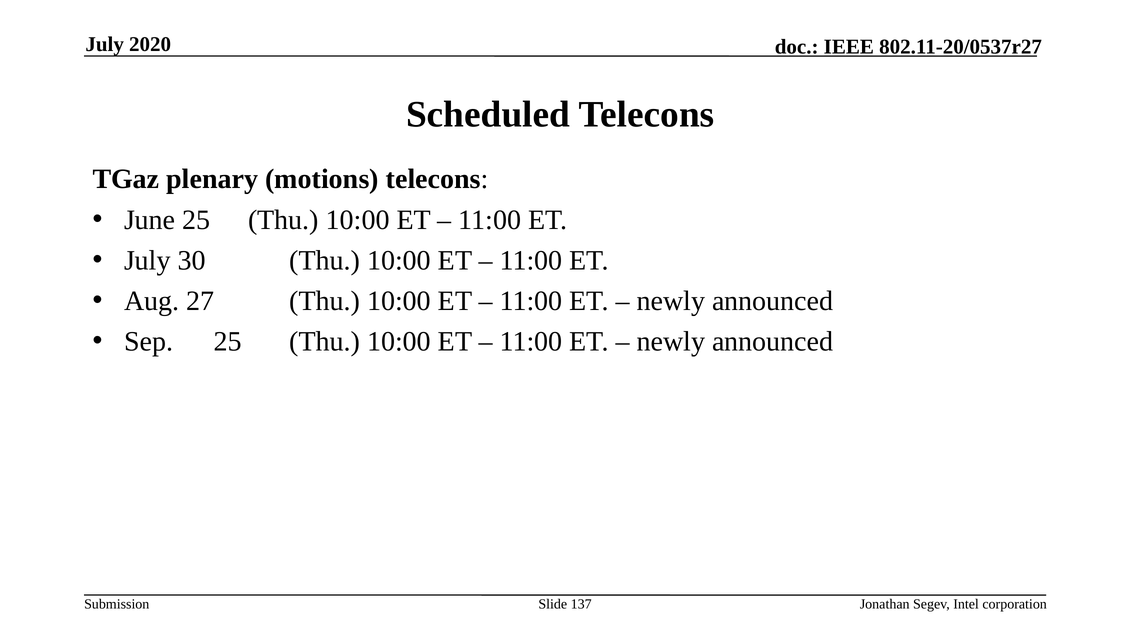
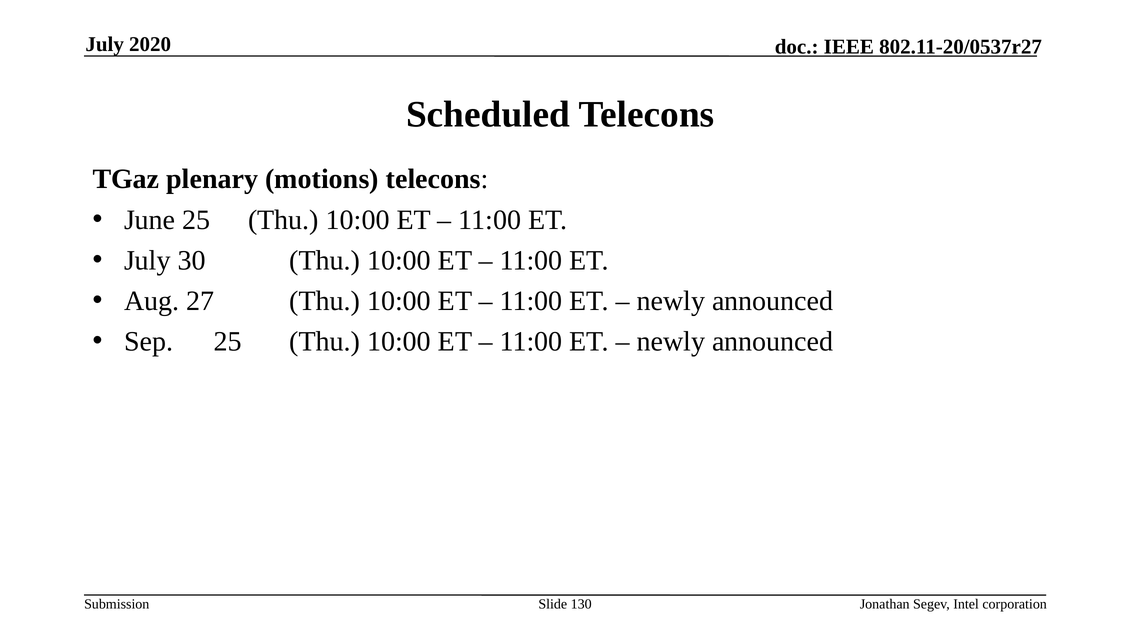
137: 137 -> 130 (581, 605)
